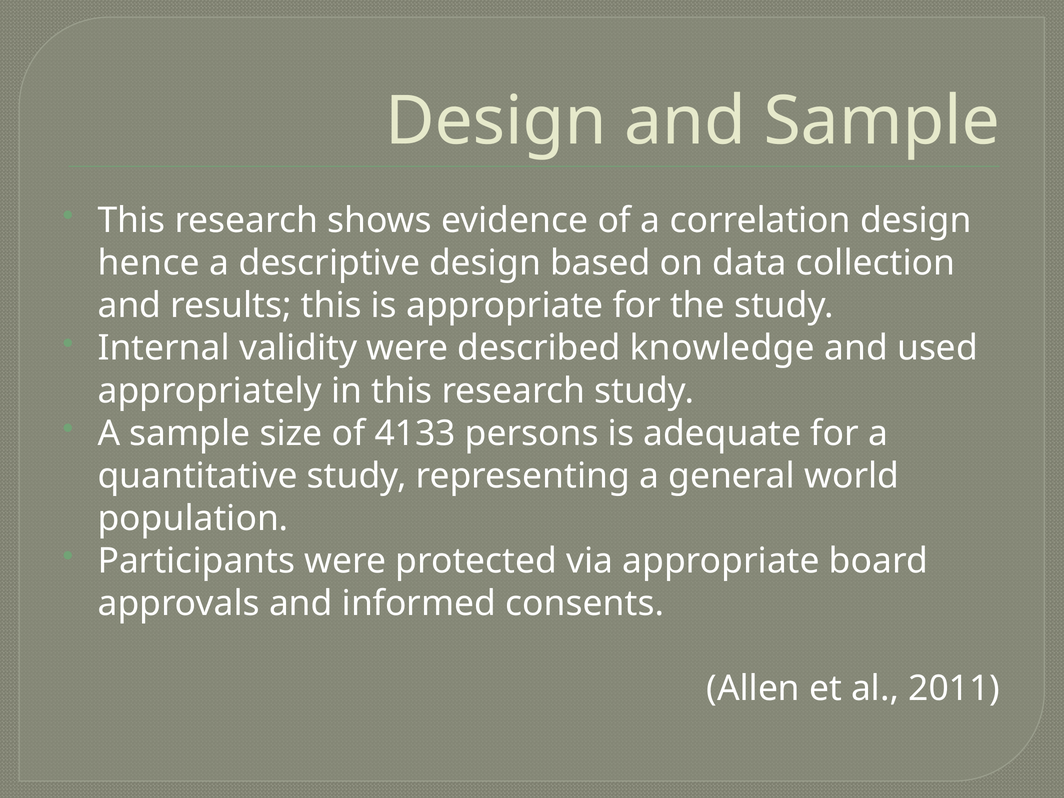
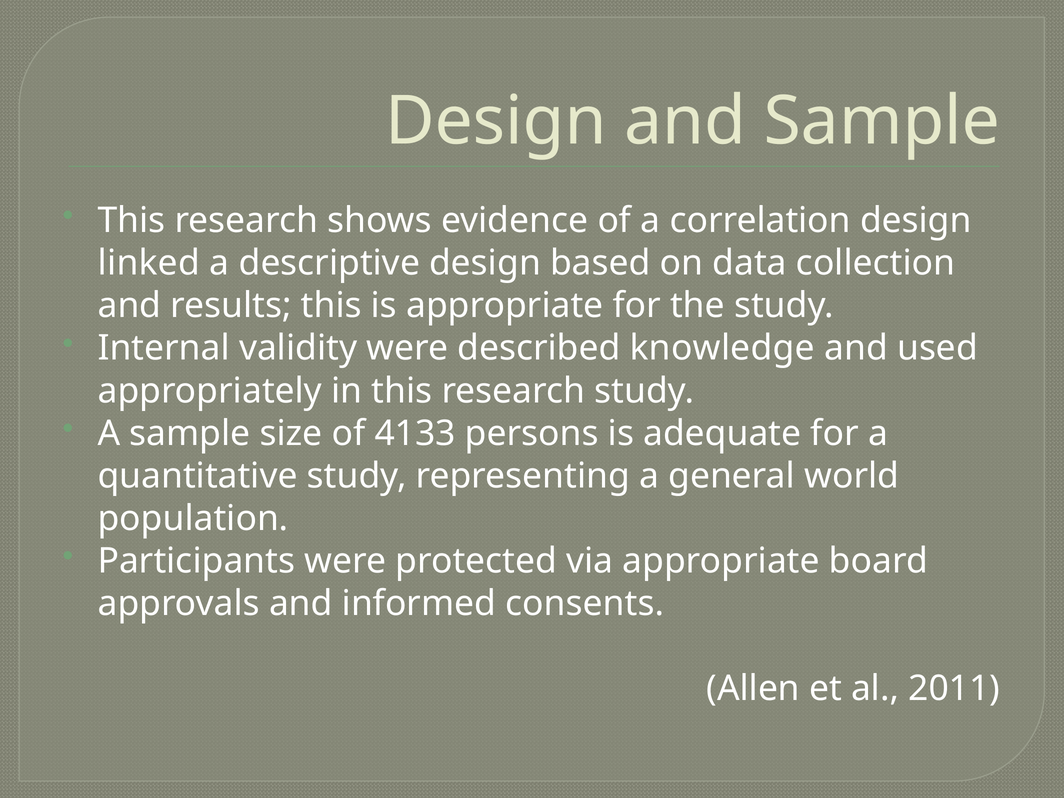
hence: hence -> linked (149, 263)
